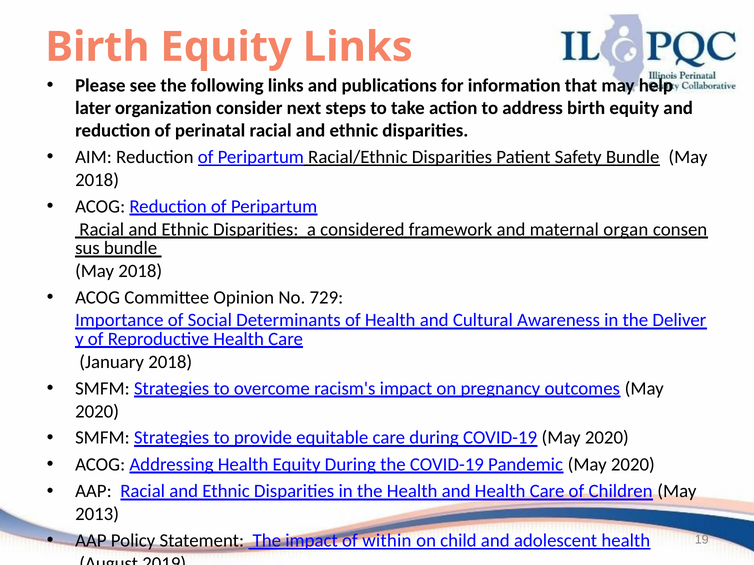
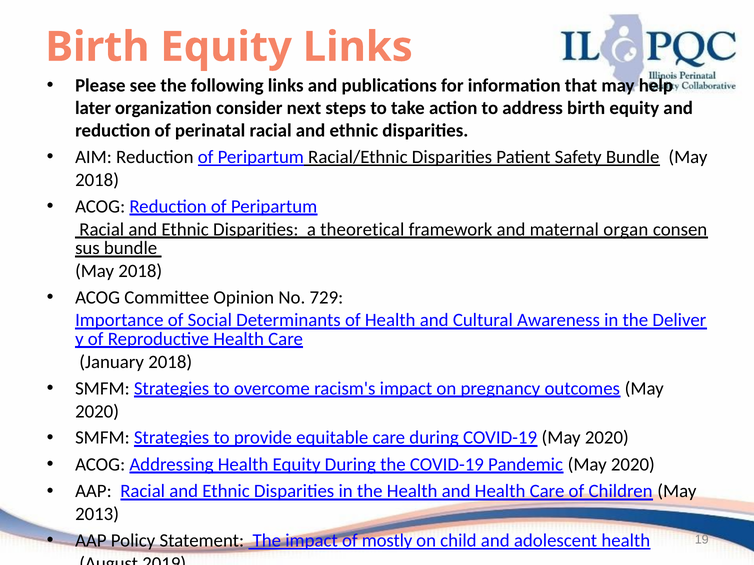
considered: considered -> theoretical (362, 230)
within: within -> mostly (387, 541)
